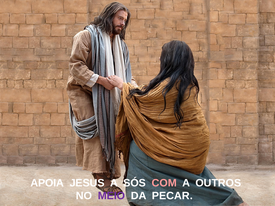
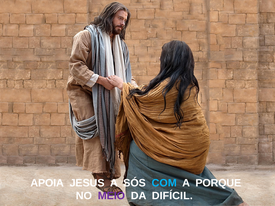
COM colour: pink -> light blue (164, 183)
OUTROS: OUTROS -> PORQUE (218, 183)
PECAR: PECAR -> DIFÍCIL (172, 196)
